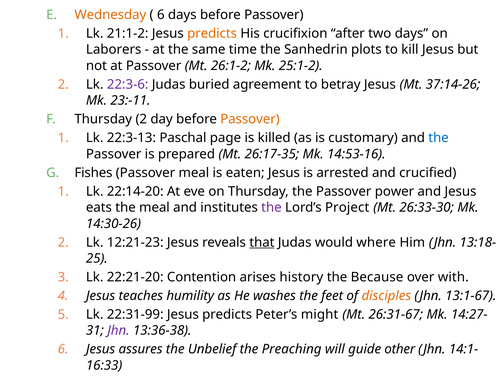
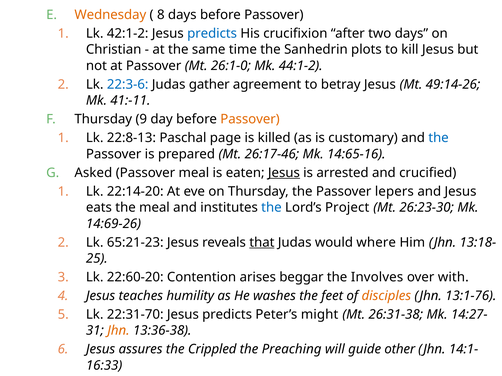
6: 6 -> 8 (161, 15)
21:1-2: 21:1-2 -> 42:1-2 (128, 33)
predicts colour: orange -> blue (212, 33)
Laborers: Laborers -> Christian (114, 50)
26:1-2: 26:1-2 -> 26:1-0 (231, 66)
25:1-2: 25:1-2 -> 44:1-2 (301, 66)
22:3-6 colour: purple -> blue (128, 85)
buried: buried -> gather (209, 85)
37:14-26: 37:14-26 -> 49:14-26 (453, 85)
23:-11: 23:-11 -> 41:-11 (130, 101)
Thursday 2: 2 -> 9 (141, 119)
22:3-13: 22:3-13 -> 22:8-13 (131, 138)
26:17-35: 26:17-35 -> 26:17-46 (272, 154)
14:53-16: 14:53-16 -> 14:65-16 (356, 154)
Fishes: Fishes -> Asked (93, 173)
Jesus underline: none -> present (284, 173)
power: power -> lepers (394, 192)
the colour: purple -> blue (271, 208)
26:33-30: 26:33-30 -> 26:23-30 (427, 208)
14:30-26: 14:30-26 -> 14:69-26 (113, 224)
12:21-23: 12:21-23 -> 65:21-23 (135, 243)
22:21-20: 22:21-20 -> 22:60-20 (135, 278)
history: history -> beggar (301, 278)
Because: Because -> Involves (377, 278)
13:1-67: 13:1-67 -> 13:1-76 (471, 296)
22:31-99: 22:31-99 -> 22:31-70 (135, 315)
26:31-67: 26:31-67 -> 26:31-38 (396, 315)
Jhn colour: purple -> orange (118, 331)
Unbelief: Unbelief -> Crippled (212, 350)
